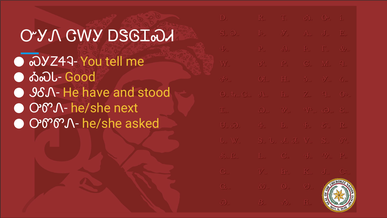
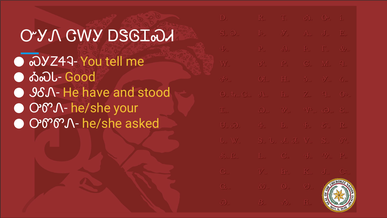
next: next -> your (126, 108)
